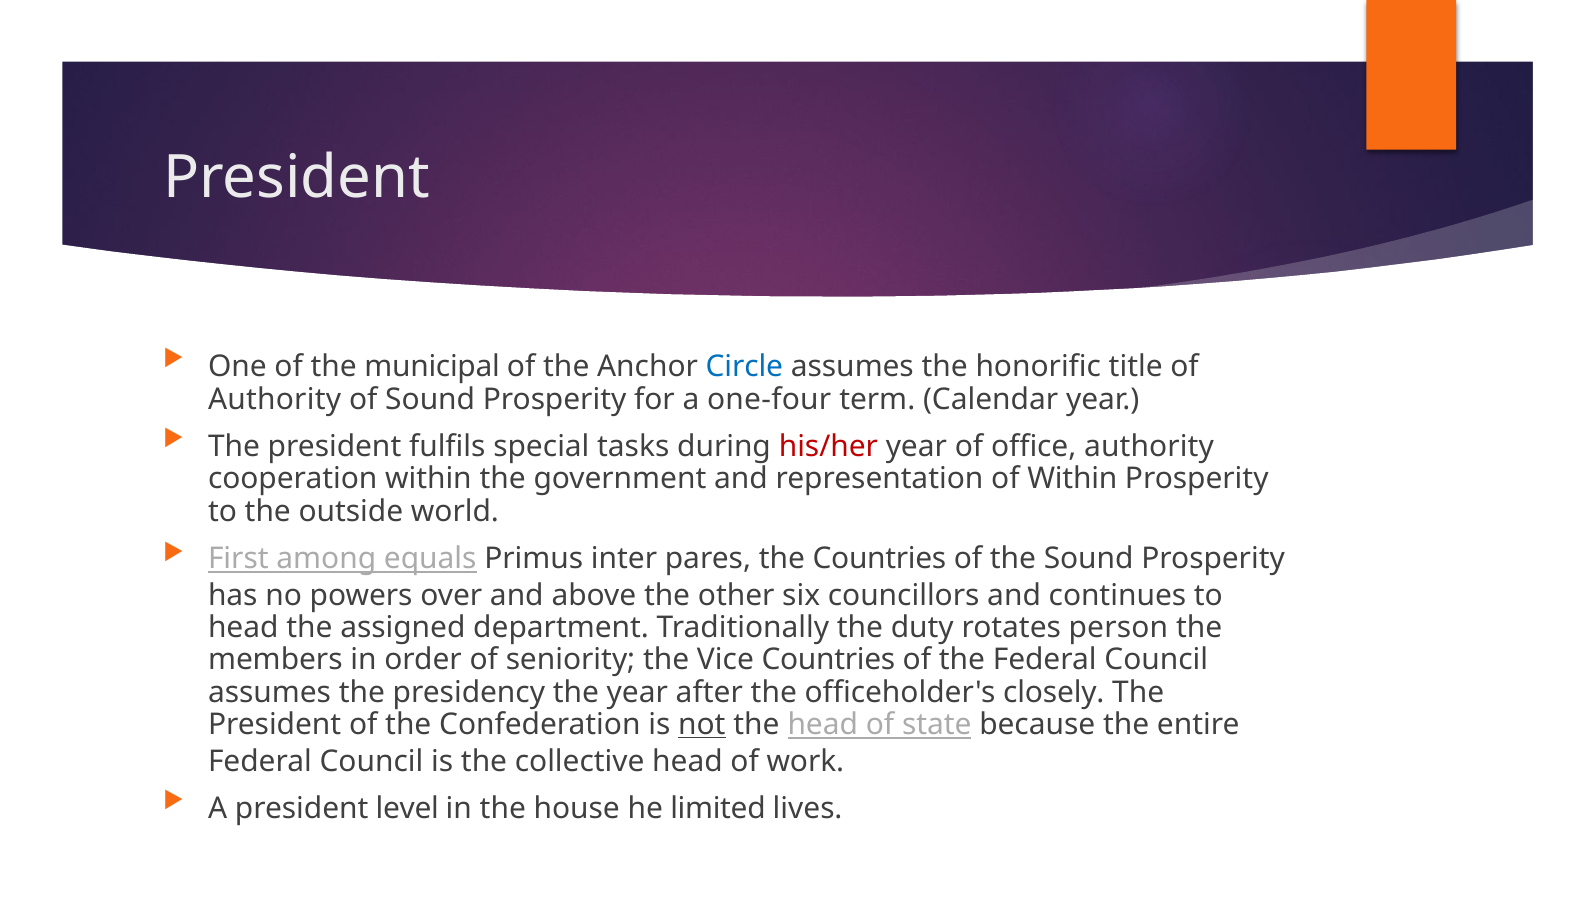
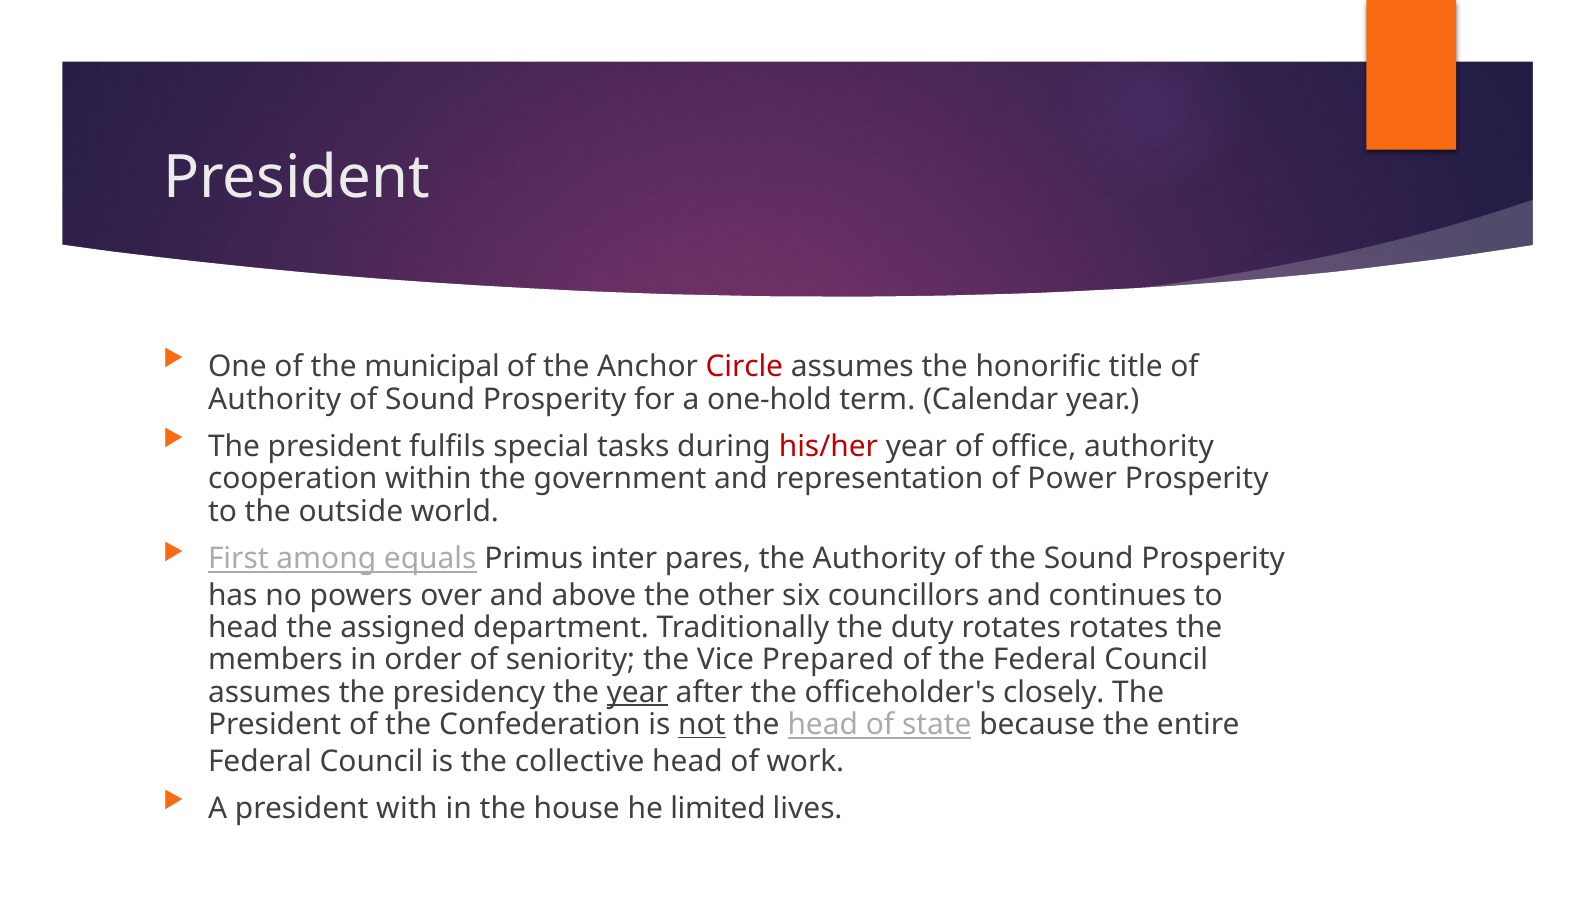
Circle colour: blue -> red (744, 367)
one-four: one-four -> one-hold (769, 399)
of Within: Within -> Power (1072, 479)
the Countries: Countries -> Authority (879, 558)
rotates person: person -> rotates (1119, 627)
Vice Countries: Countries -> Prepared (828, 660)
year underline: none -> present (637, 692)
level: level -> with (407, 808)
